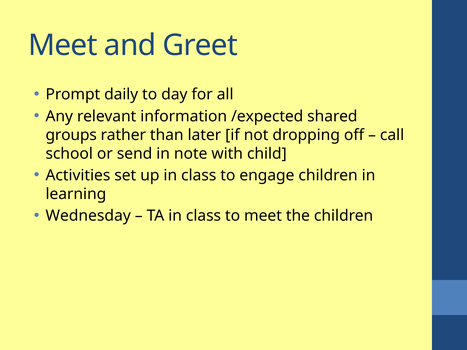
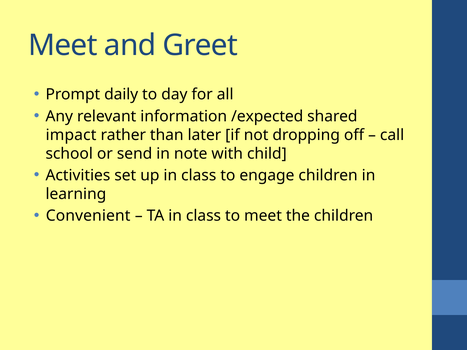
groups: groups -> impact (71, 135)
Wednesday: Wednesday -> Convenient (88, 216)
